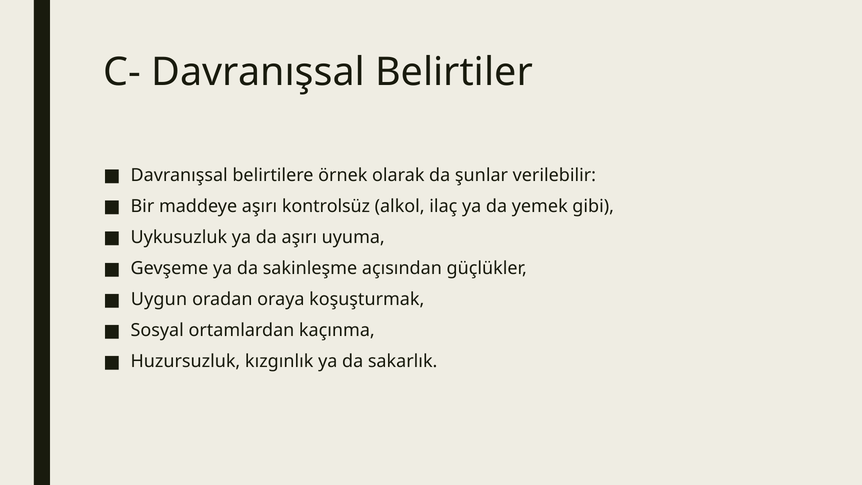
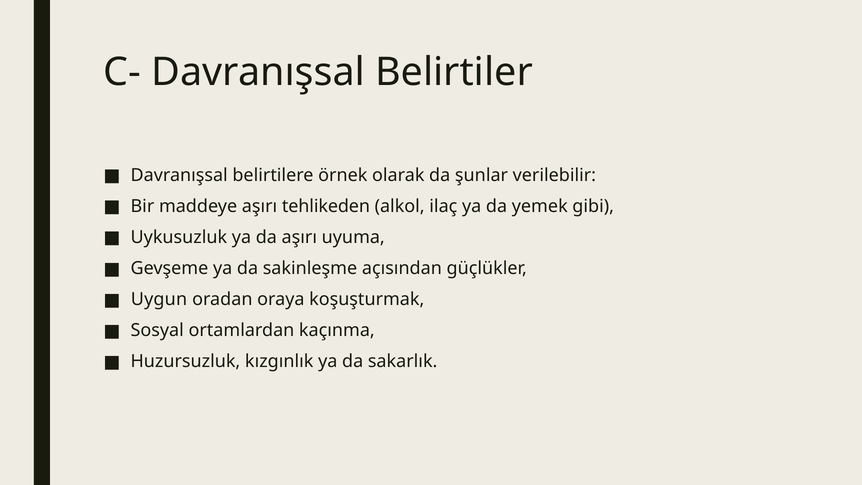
kontrolsüz: kontrolsüz -> tehlikeden (326, 206)
